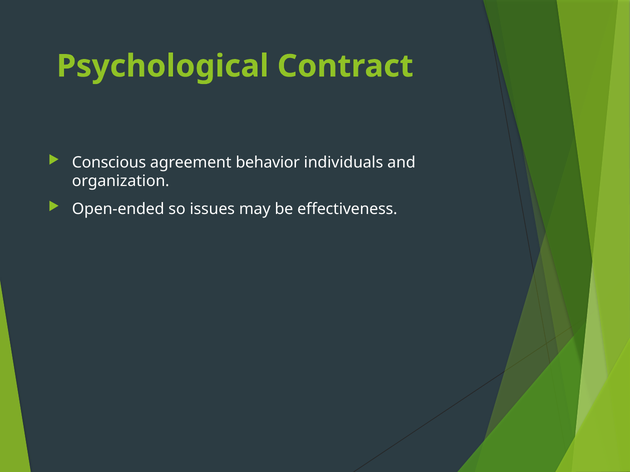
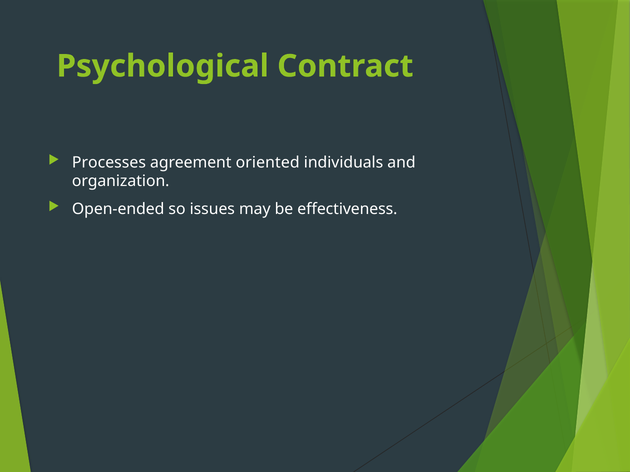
Conscious: Conscious -> Processes (109, 163)
behavior: behavior -> oriented (268, 163)
